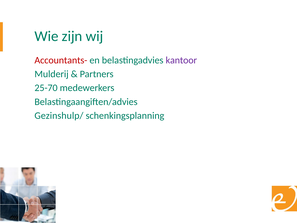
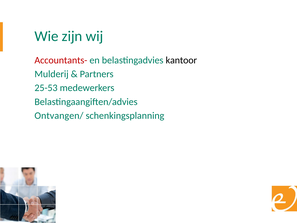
kantoor colour: purple -> black (181, 60)
25-70: 25-70 -> 25-53 (46, 88)
Gezinshulp/: Gezinshulp/ -> Ontvangen/ (59, 115)
